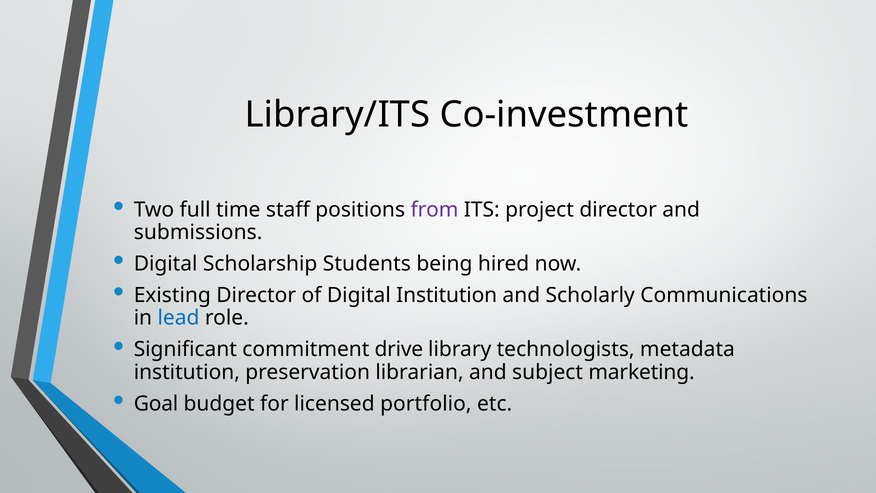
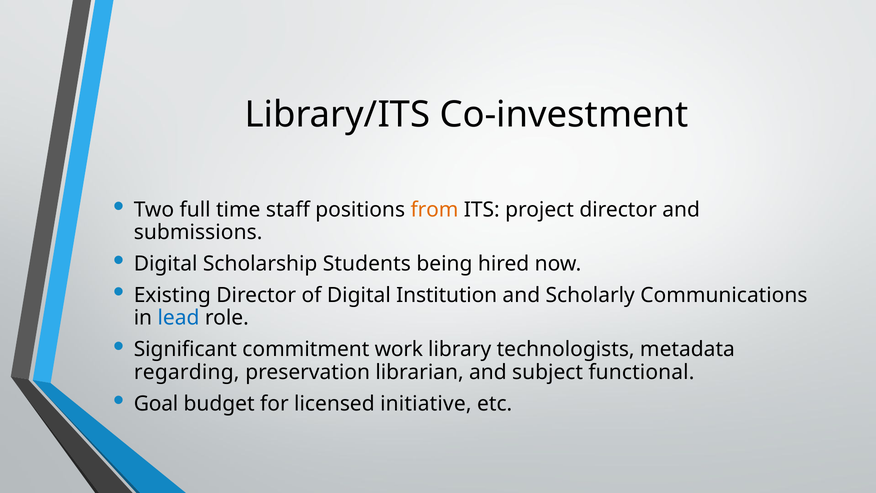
from colour: purple -> orange (434, 210)
drive: drive -> work (399, 349)
institution: institution -> regarding (187, 372)
marketing: marketing -> functional (641, 372)
portfolio: portfolio -> initiative (426, 404)
